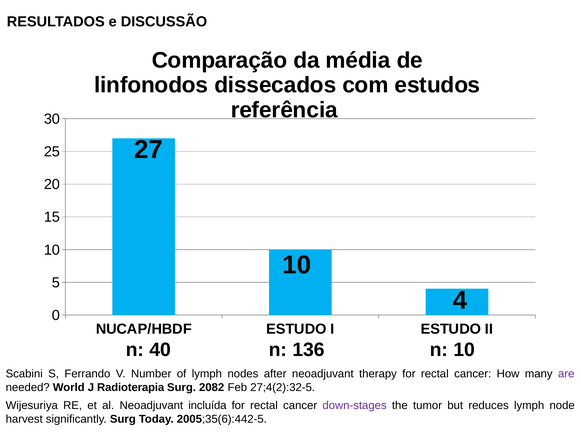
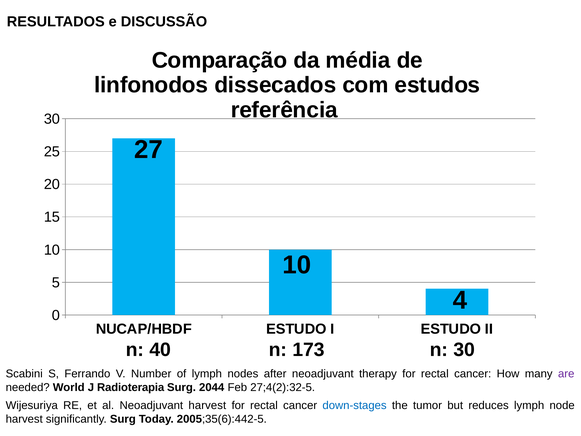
136: 136 -> 173 (308, 350)
n 10: 10 -> 30 (464, 350)
2082: 2082 -> 2044 (212, 387)
Neoadjuvant incluída: incluída -> harvest (207, 405)
down-stages colour: purple -> blue (355, 405)
